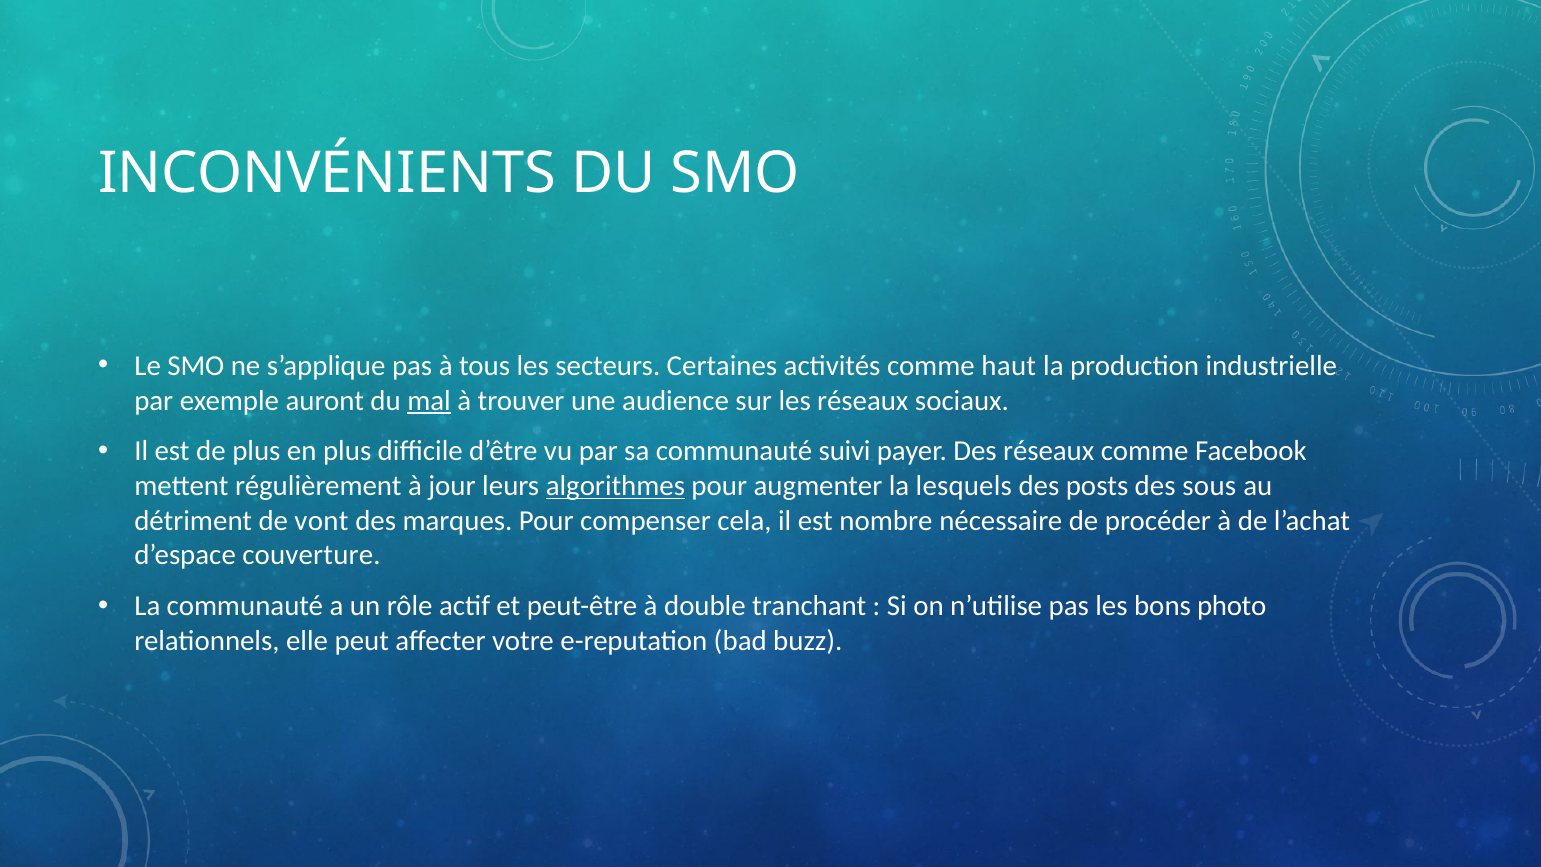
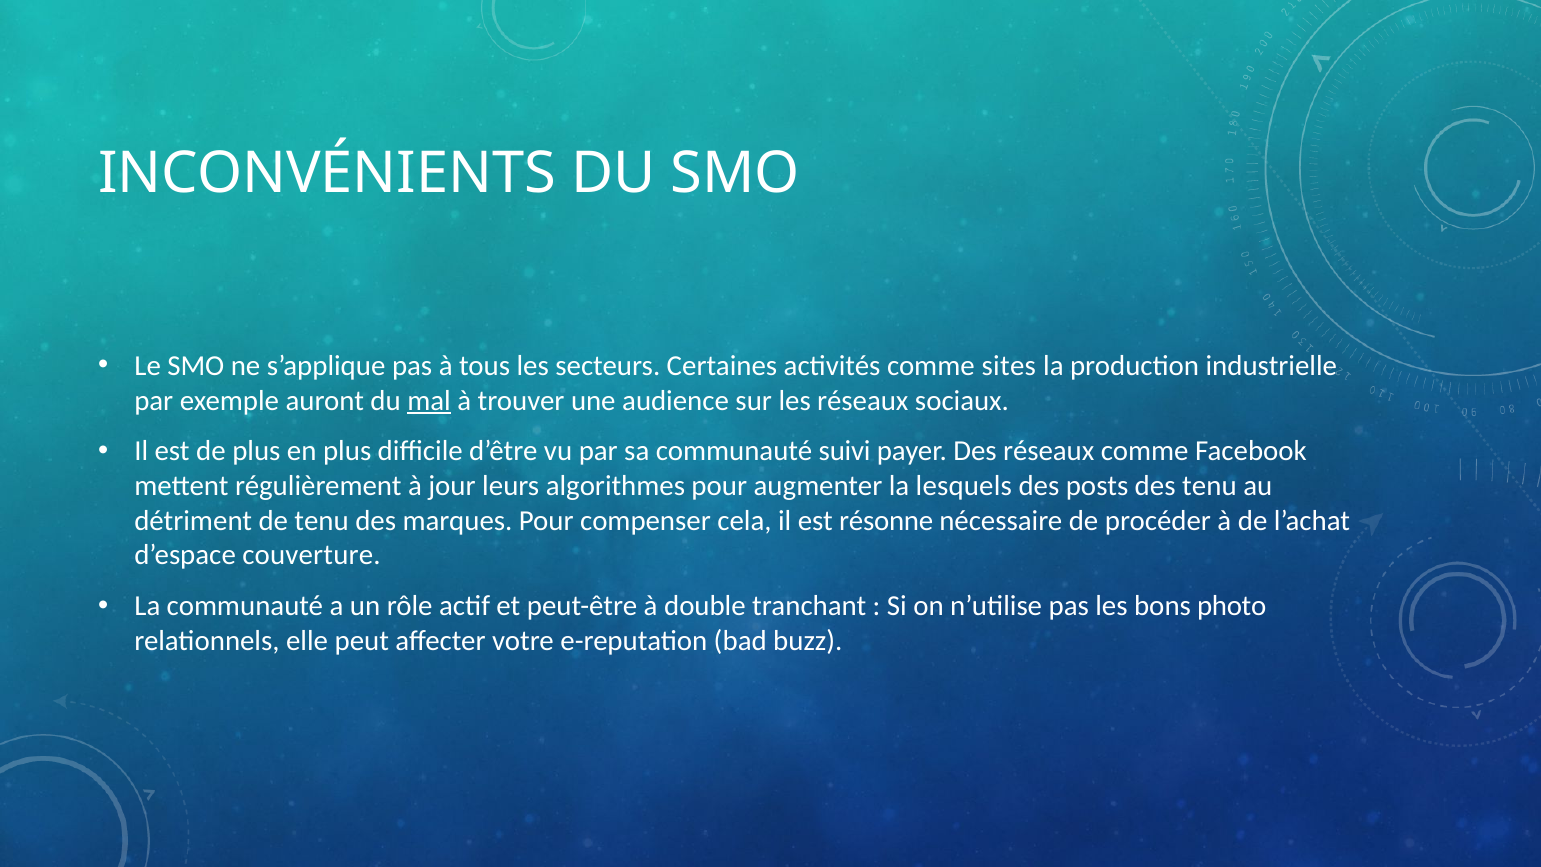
haut: haut -> sites (1009, 366)
algorithmes underline: present -> none (615, 486)
des sous: sous -> tenu (1209, 486)
de vont: vont -> tenu (322, 521)
nombre: nombre -> résonne (886, 521)
